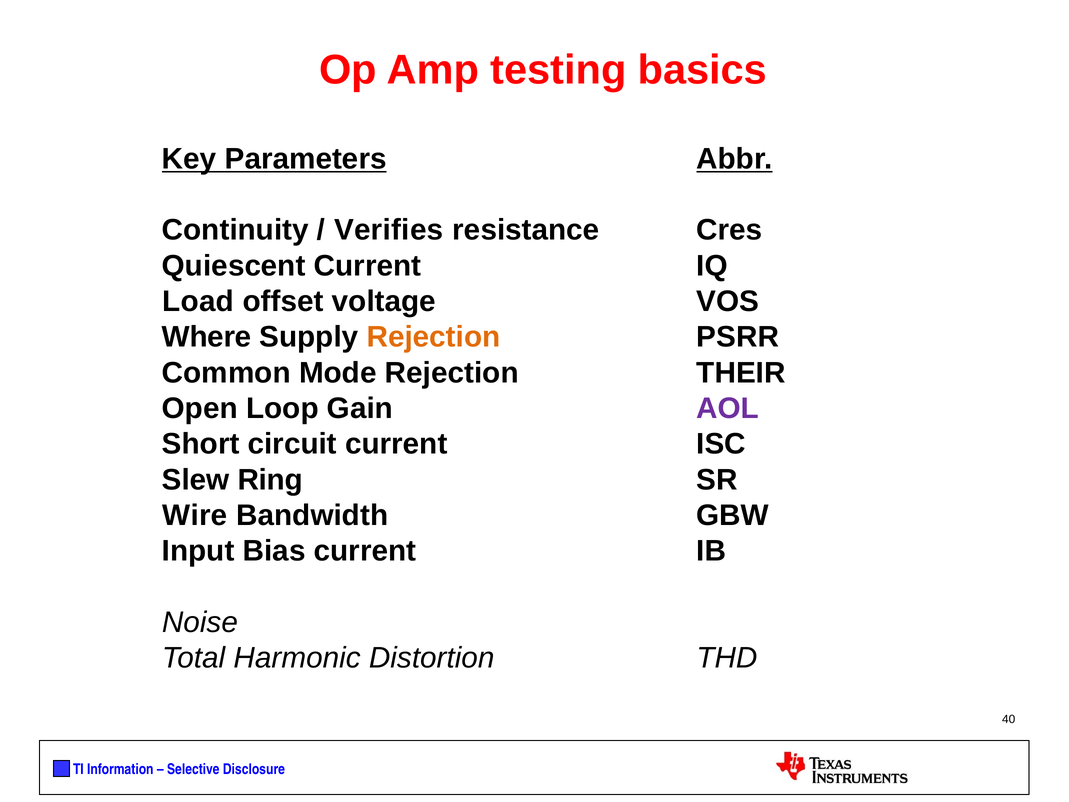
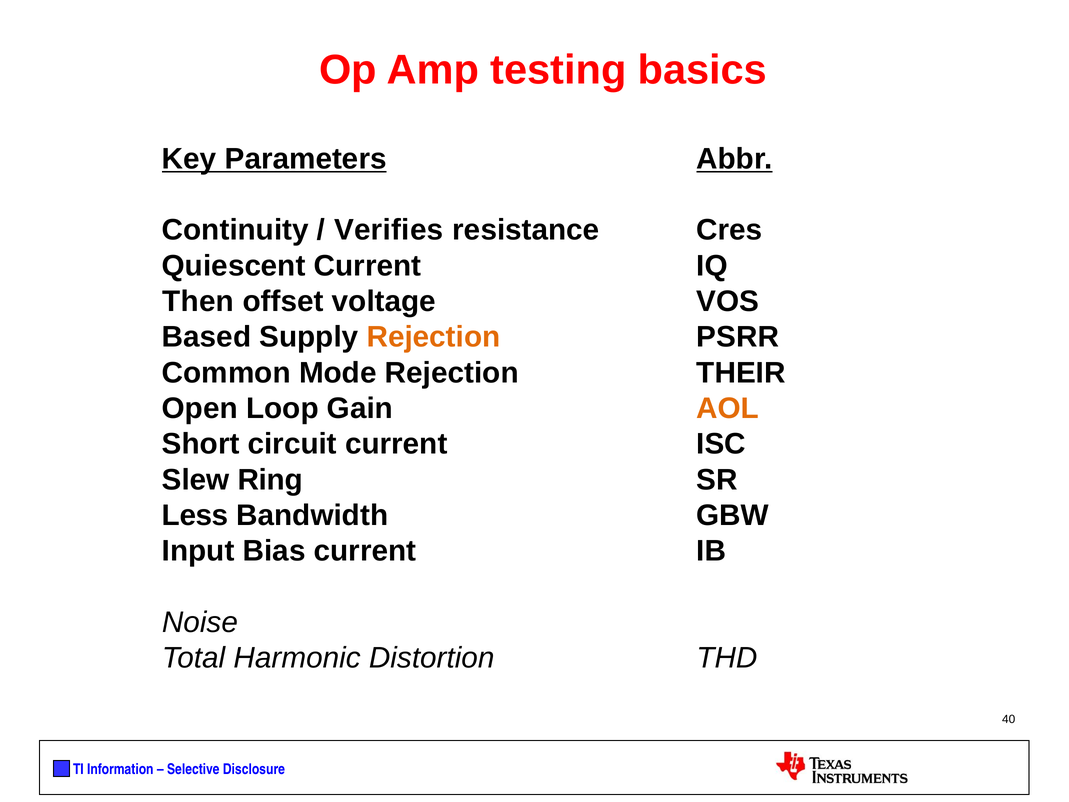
Load: Load -> Then (198, 301)
Where: Where -> Based (207, 337)
AOL colour: purple -> orange (728, 408)
Wire: Wire -> Less (195, 515)
